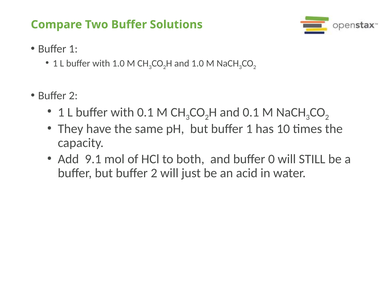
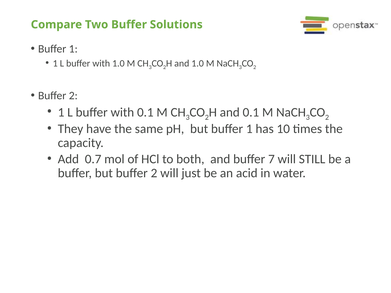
9.1: 9.1 -> 0.7 (93, 159)
0: 0 -> 7 (271, 159)
